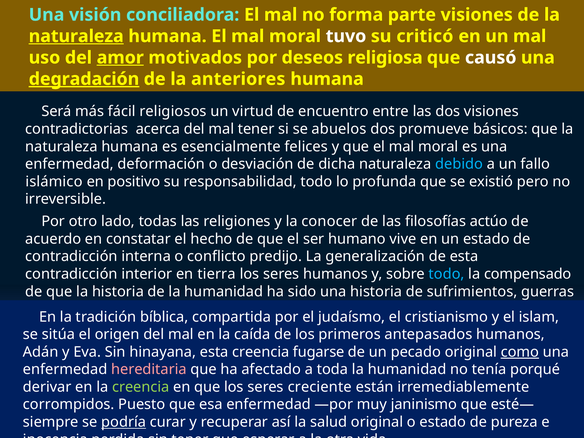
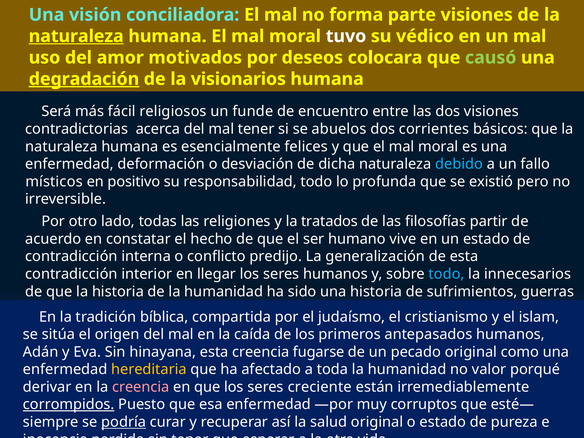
criticó: criticó -> védico (425, 36)
amor underline: present -> none (120, 58)
religiosa: religiosa -> colocara (385, 58)
causó colour: white -> light green (491, 58)
anteriores: anteriores -> visionarios (238, 79)
virtud: virtud -> funde (253, 111)
promueve: promueve -> corrientes (434, 129)
islámico: islámico -> místicos (54, 182)
conocer: conocer -> tratados (330, 221)
actúo: actúo -> partir (489, 221)
tierra: tierra -> llegar (217, 274)
compensado: compensado -> innecesarios (528, 274)
como underline: present -> none (520, 352)
hereditaria colour: pink -> yellow (149, 369)
tenía: tenía -> valor (489, 369)
creencia colour: light green -> pink (141, 387)
corrompidos underline: none -> present (69, 404)
janinismo: janinismo -> corruptos (424, 404)
